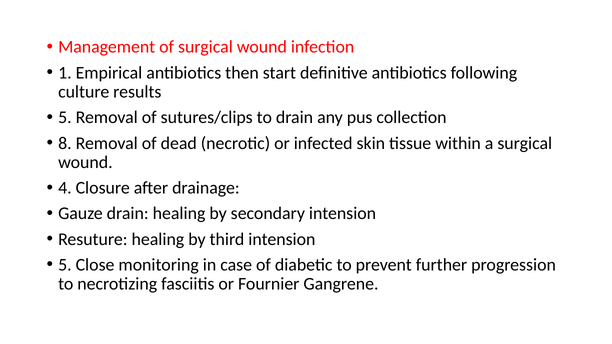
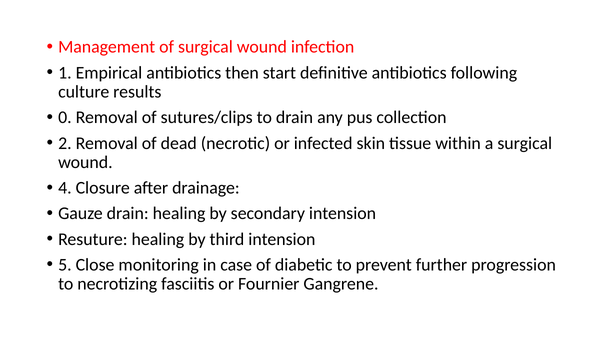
5: 5 -> 0 (65, 118)
8: 8 -> 2 (65, 143)
